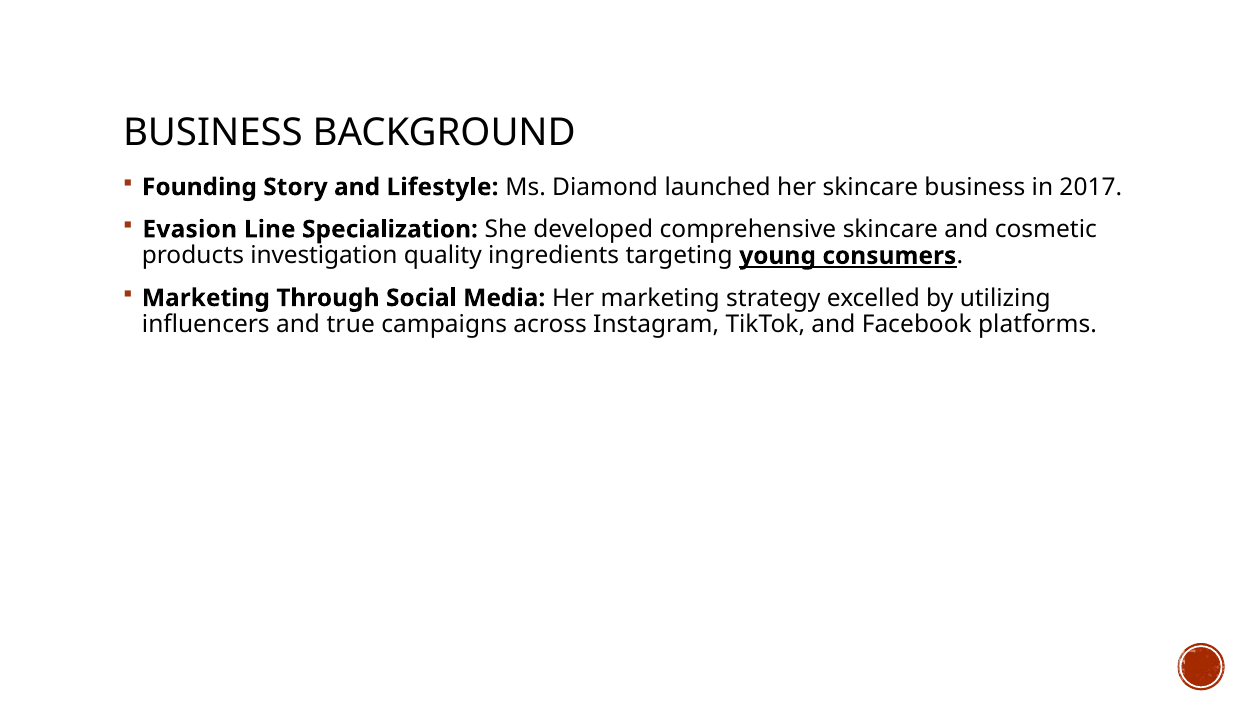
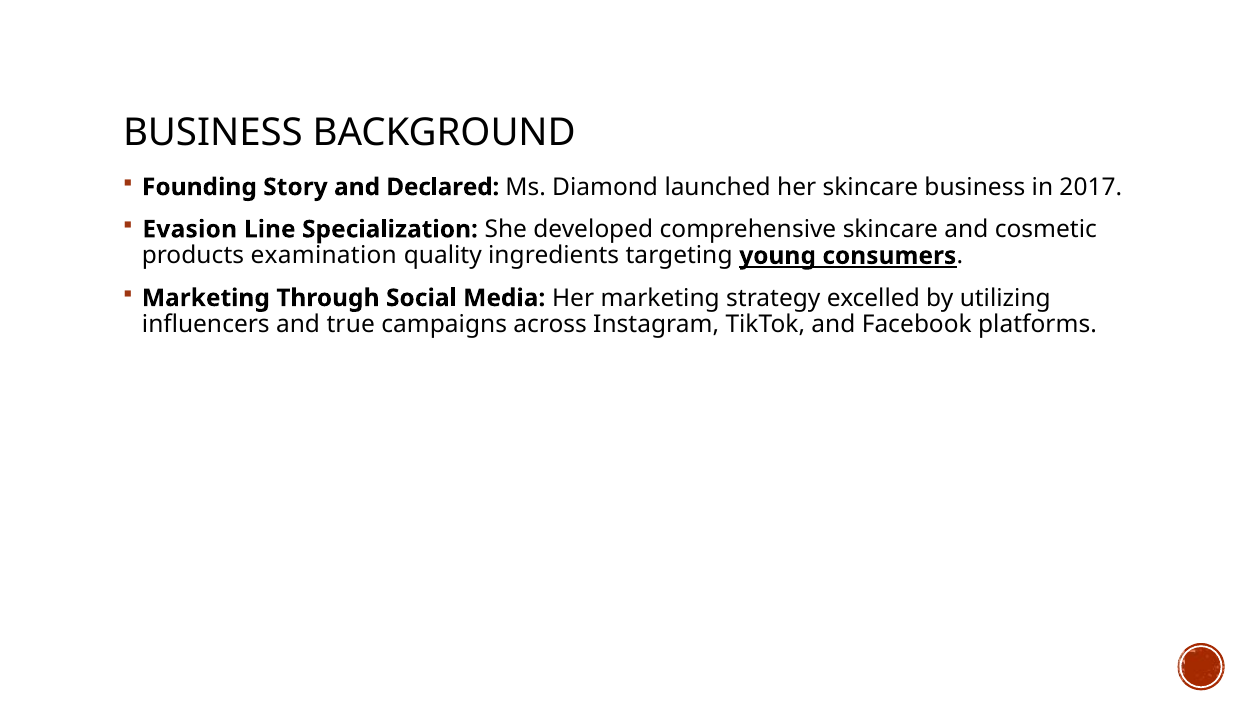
Lifestyle: Lifestyle -> Declared (443, 187)
investigation: investigation -> examination (324, 256)
